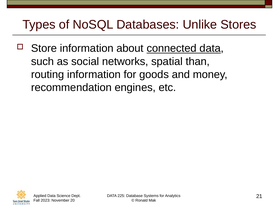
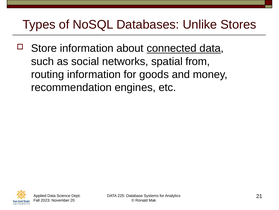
than: than -> from (198, 61)
